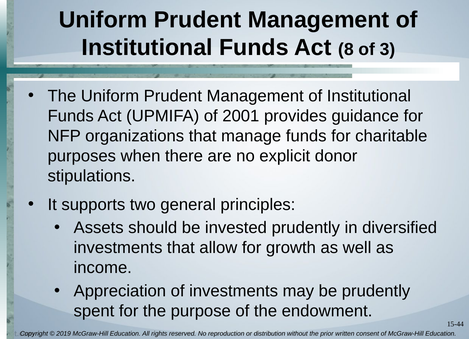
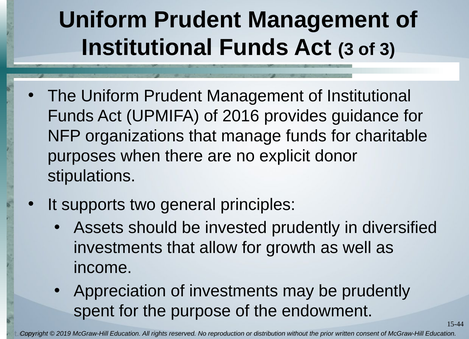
Act 8: 8 -> 3 (346, 49)
2001: 2001 -> 2016 (241, 116)
